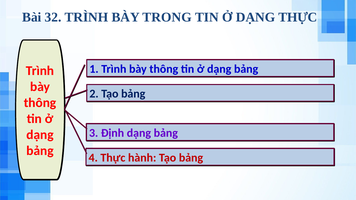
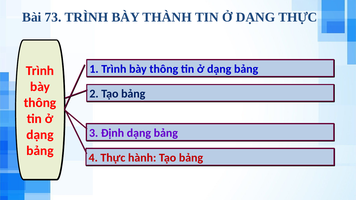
32: 32 -> 73 (53, 17)
TRONG: TRONG -> THÀNH (167, 17)
